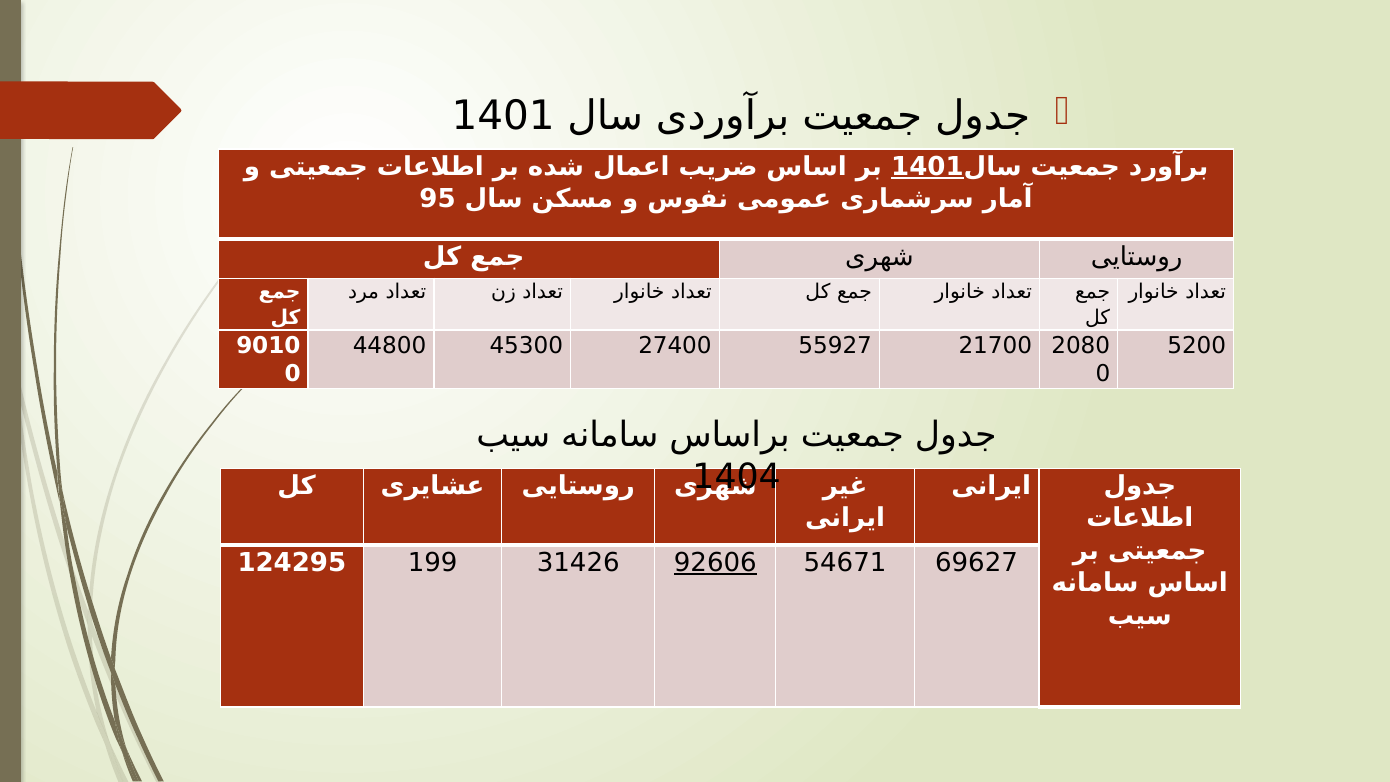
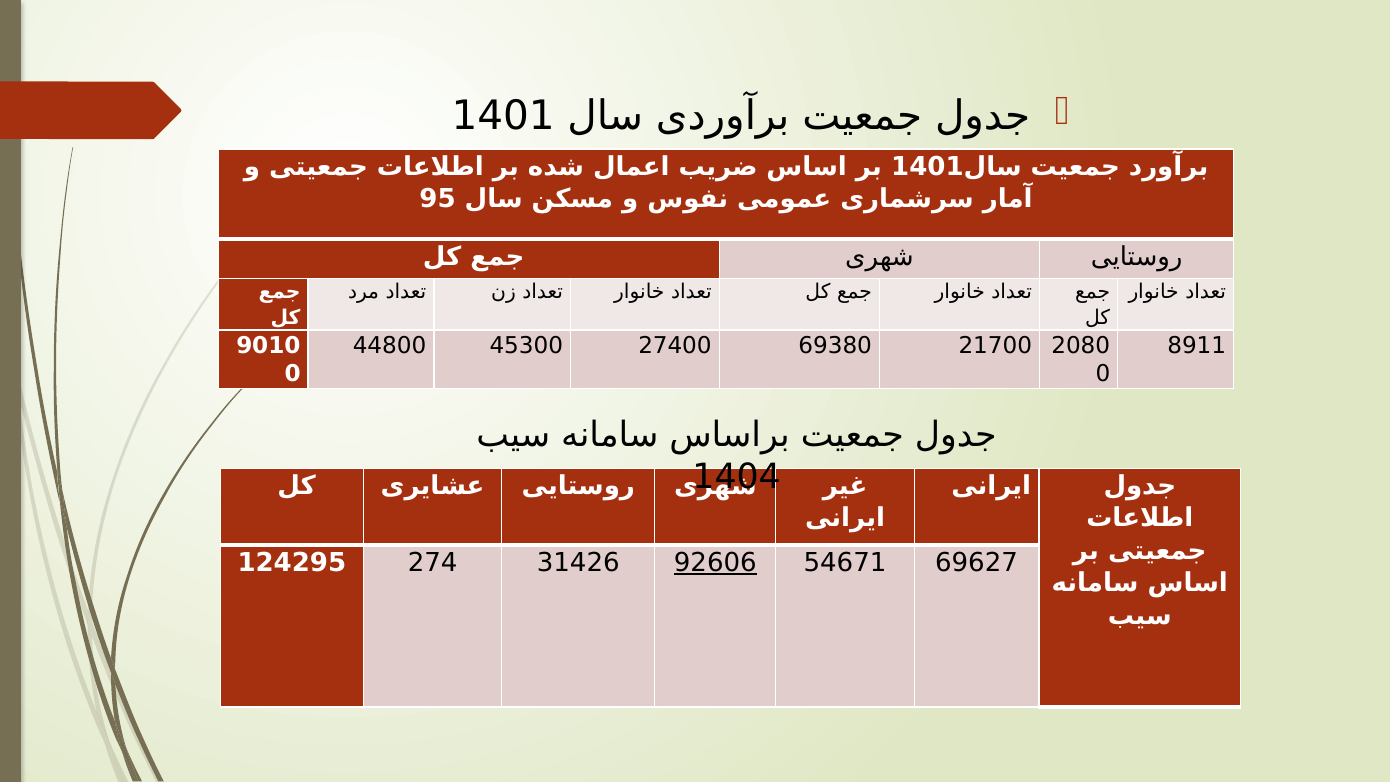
1401 underline: present -> none (927, 167)
55927: 55927 -> 69380 (835, 346)
5200: 5200 -> 8911 (1197, 346)
199: 199 -> 274 (433, 563)
